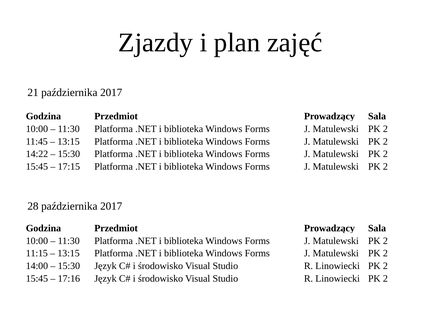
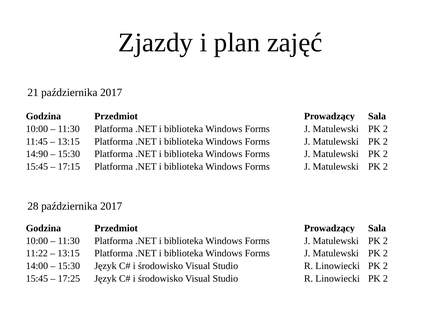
14:22: 14:22 -> 14:90 (37, 154)
11:15: 11:15 -> 11:22 (37, 253)
17:16: 17:16 -> 17:25 (69, 278)
